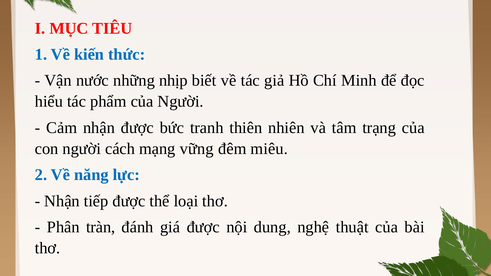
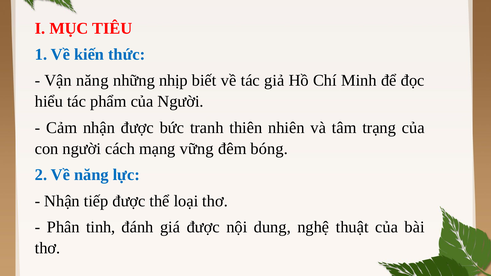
Vận nước: nước -> năng (92, 81)
miêu: miêu -> bóng (269, 149)
tràn: tràn -> tinh (101, 227)
